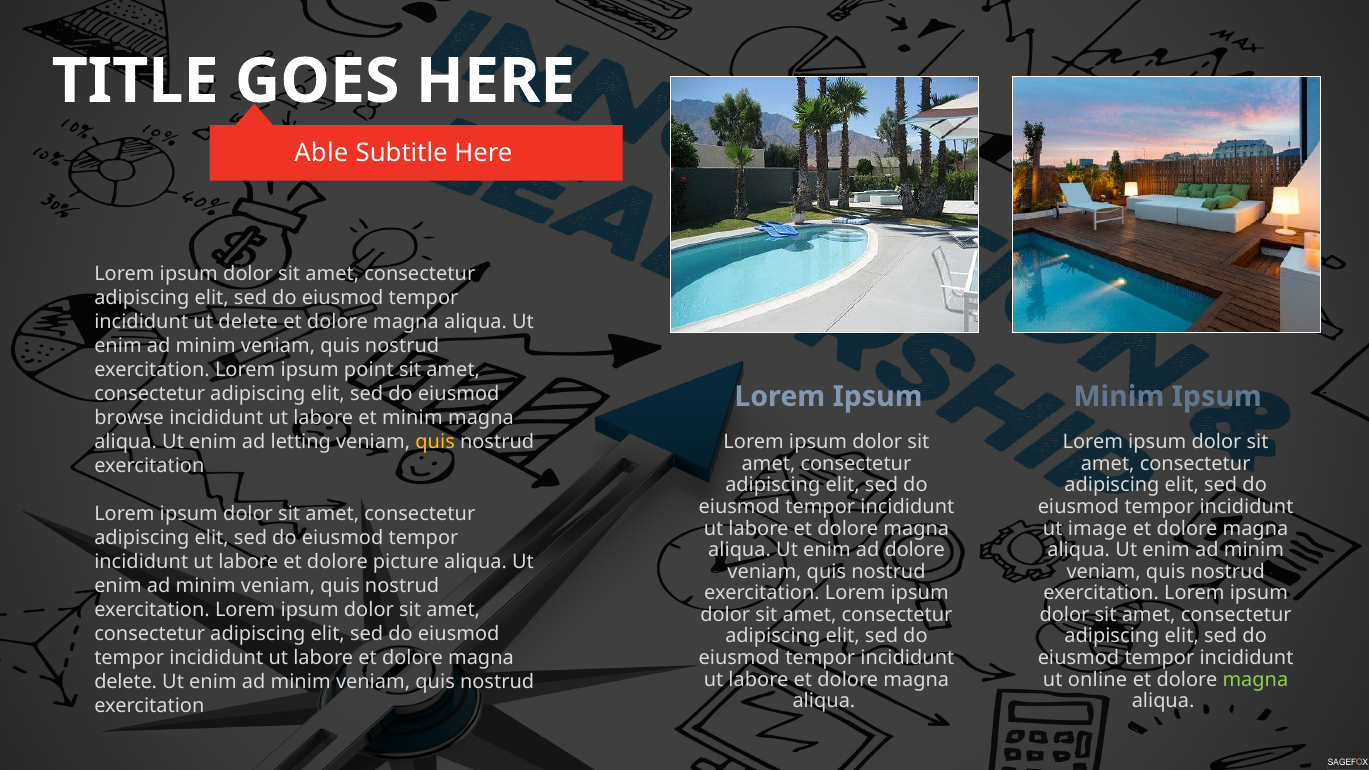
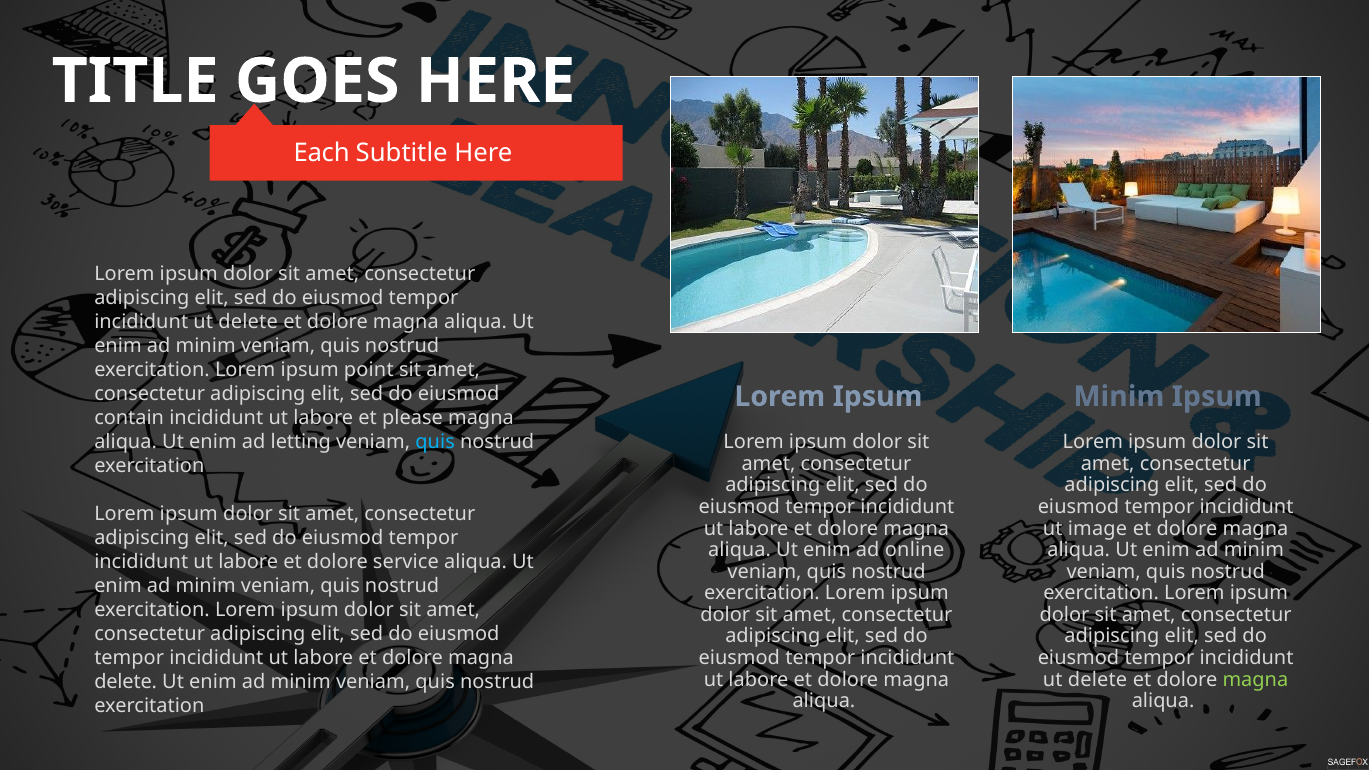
Able: Able -> Each (322, 153)
browse: browse -> contain (129, 418)
et minim: minim -> please (412, 418)
quis colour: yellow -> light blue (435, 442)
ad dolore: dolore -> online (915, 550)
picture: picture -> service (406, 562)
online: online -> delete (1098, 680)
